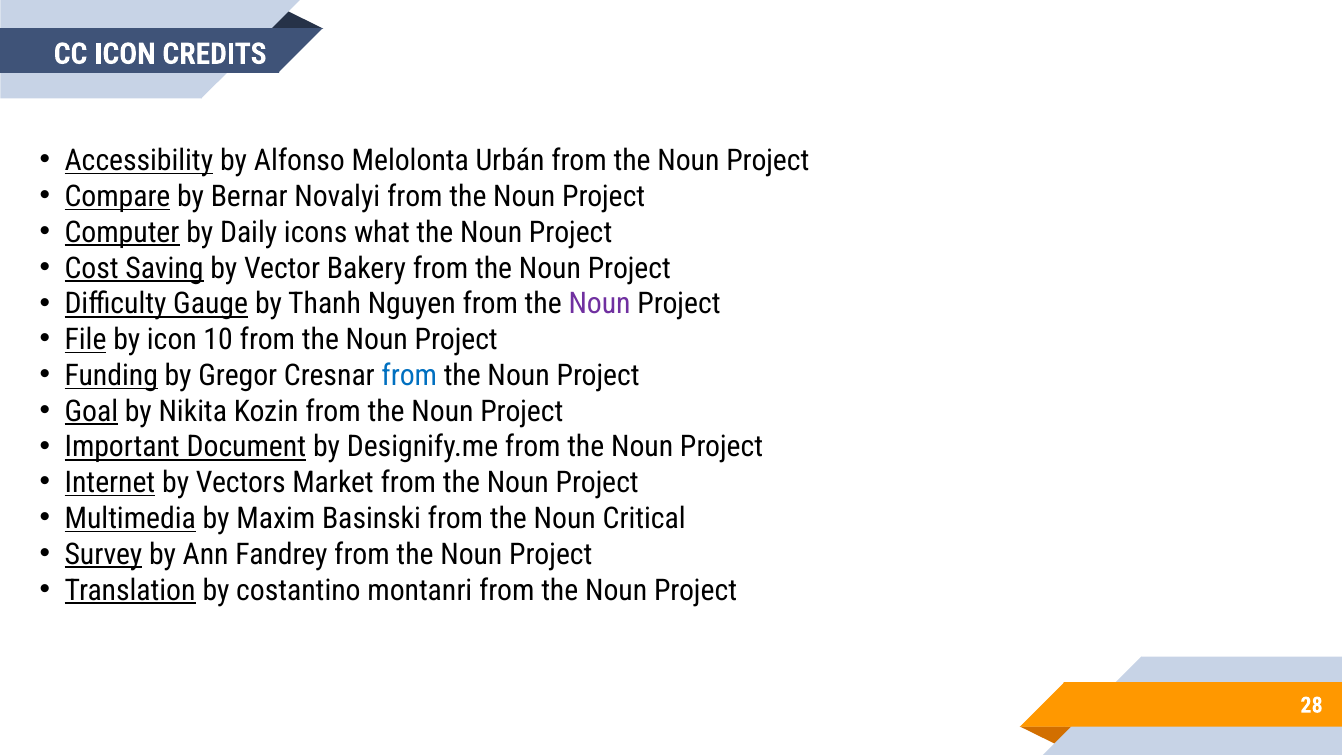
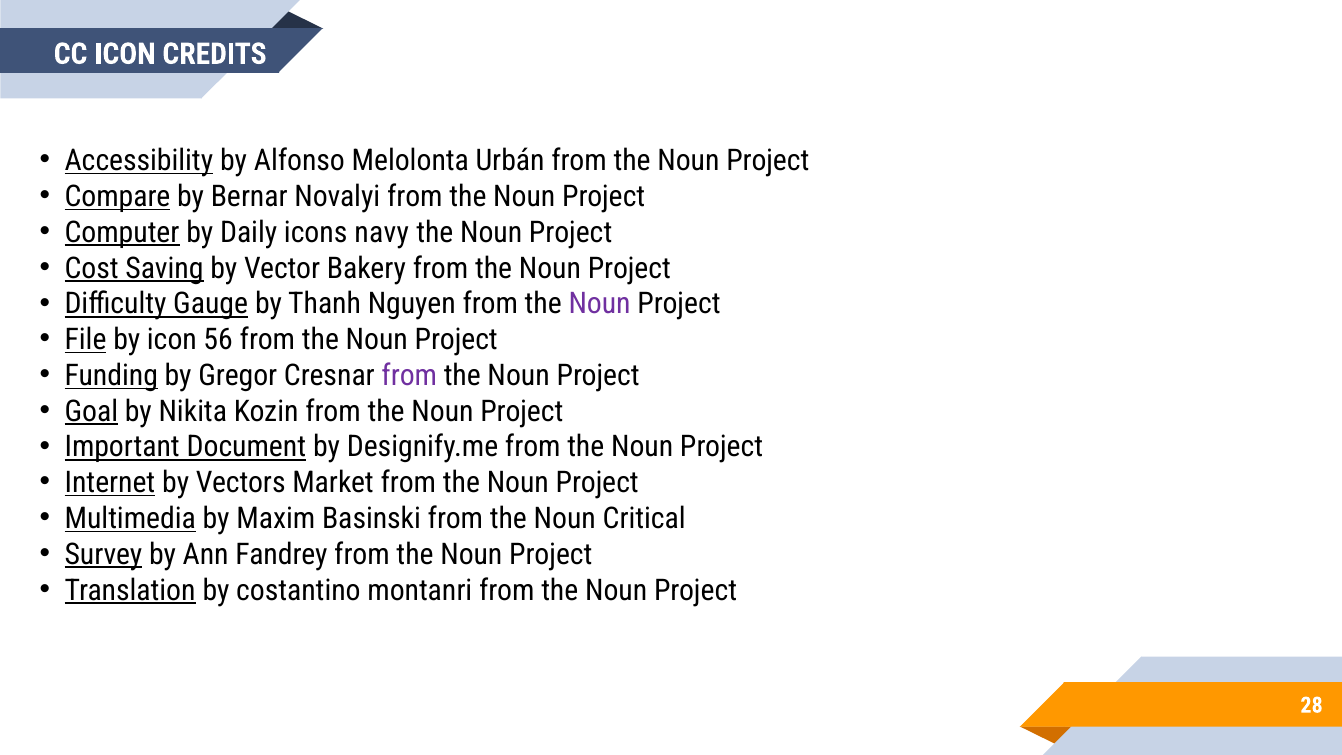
what: what -> navy (382, 232)
10: 10 -> 56 (218, 340)
from colour: blue -> purple (409, 375)
